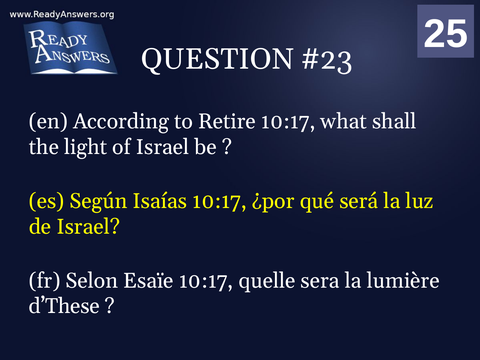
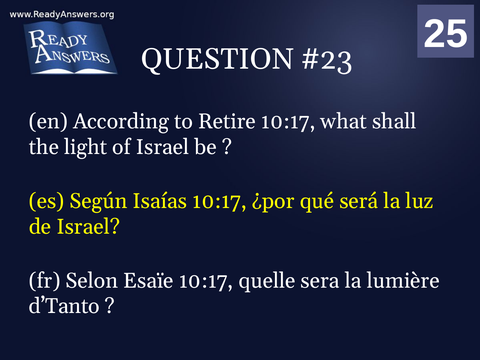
d’These: d’These -> d’Tanto (64, 306)
